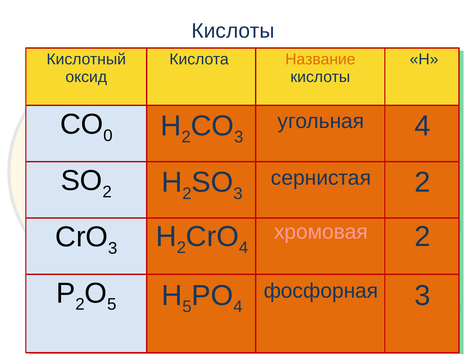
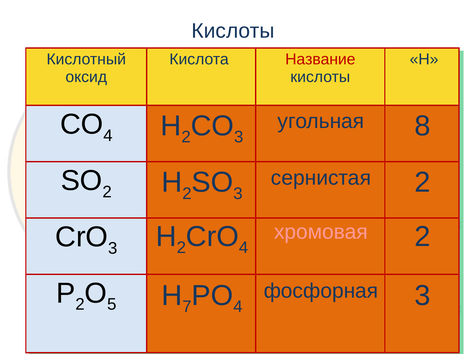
Название colour: orange -> red (320, 59)
0: 0 -> 4 (108, 136)
угольная 4: 4 -> 8 (423, 126)
5: 5 -> 7 (187, 307)
